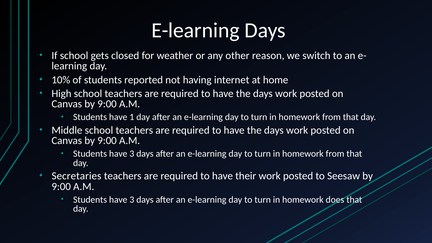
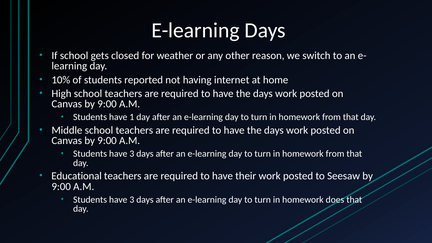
Secretaries: Secretaries -> Educational (77, 176)
